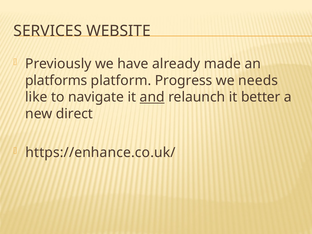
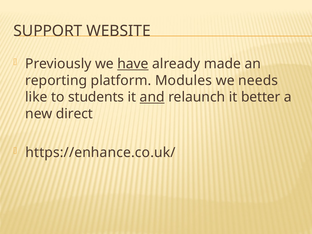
SERVICES: SERVICES -> SUPPORT (48, 31)
have underline: none -> present (133, 64)
platforms: platforms -> reporting (56, 80)
Progress: Progress -> Modules (183, 80)
navigate: navigate -> students (96, 97)
